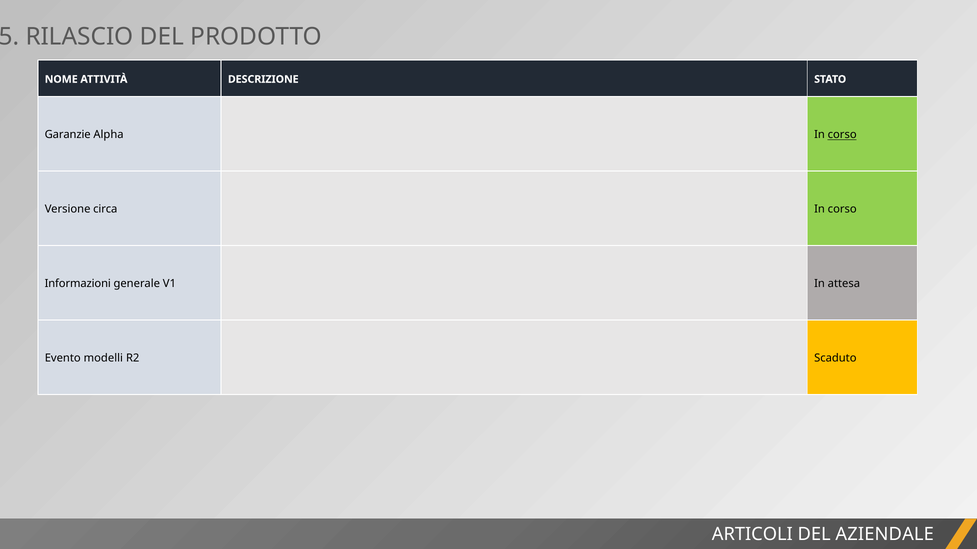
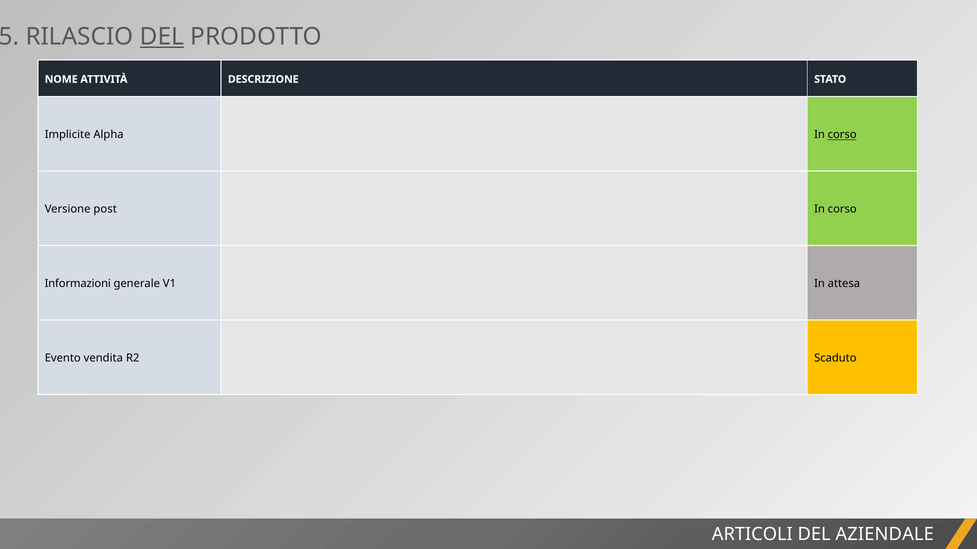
DEL underline: none -> present (162, 37)
Garanzie: Garanzie -> Implicite (68, 135)
circa: circa -> post (105, 209)
modelli: modelli -> vendita (103, 359)
